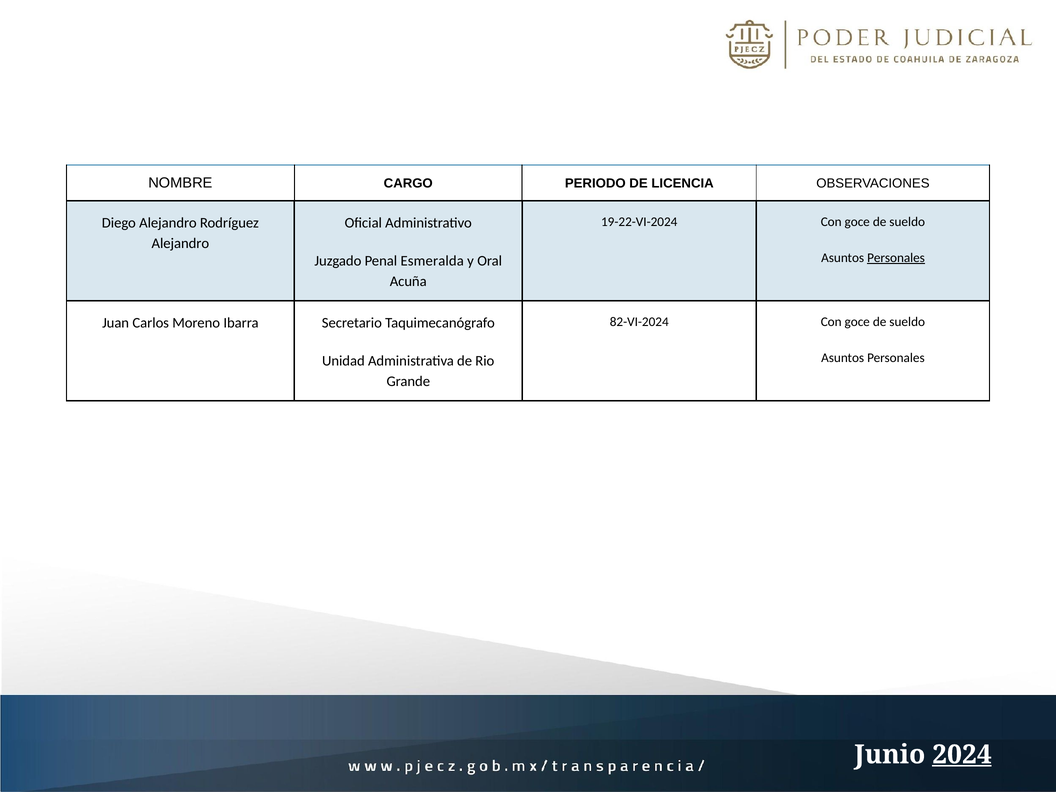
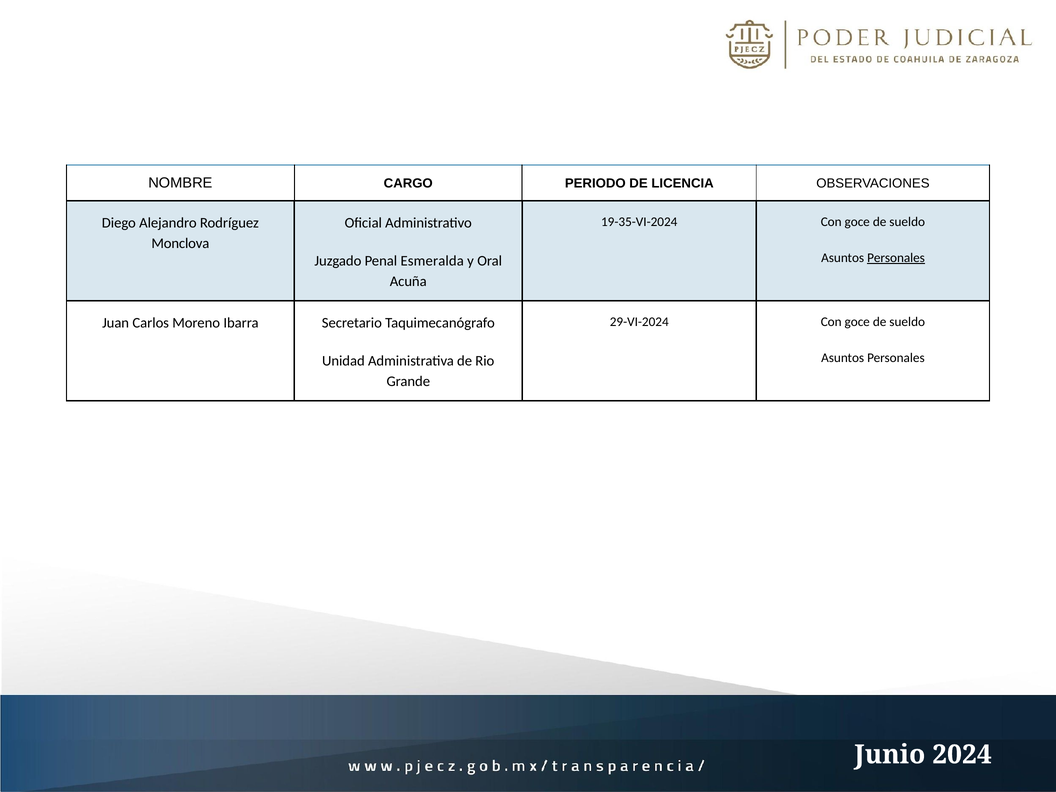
19-22-VI-2024: 19-22-VI-2024 -> 19-35-VI-2024 (639, 222)
Alejandro: Alejandro -> Monclova (180, 243)
82-VI-2024: 82-VI-2024 -> 29-VI-2024 (639, 322)
2024 underline: present -> none (962, 755)
